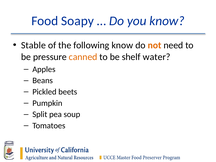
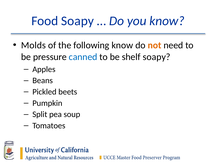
Stable: Stable -> Molds (33, 45)
canned colour: orange -> blue (83, 57)
shelf water: water -> soapy (157, 57)
